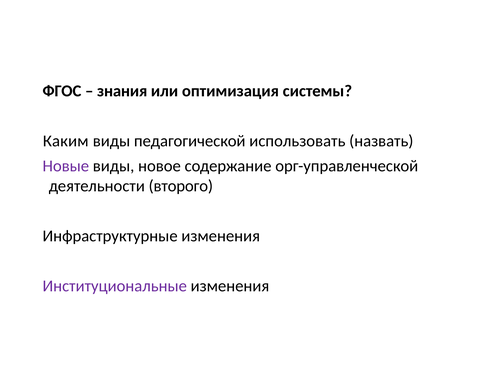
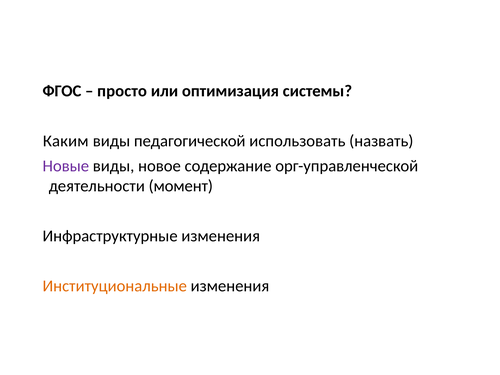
знания: знания -> просто (122, 91)
второго: второго -> момент (181, 186)
Институциональные colour: purple -> orange (115, 286)
